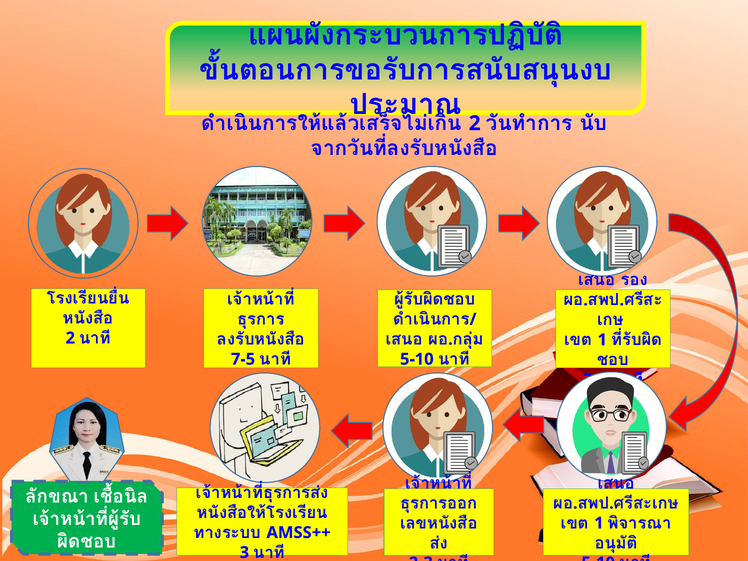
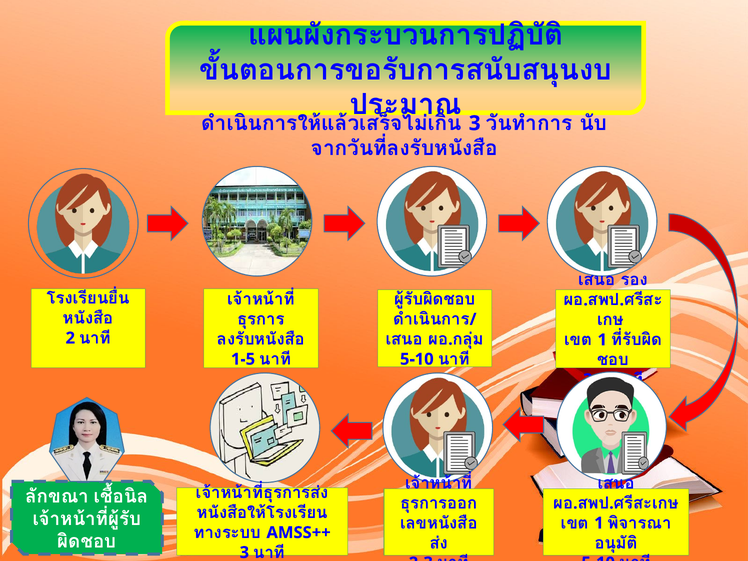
2: 2 -> 3 (475, 123)
7-5: 7-5 -> 1-5 (243, 359)
